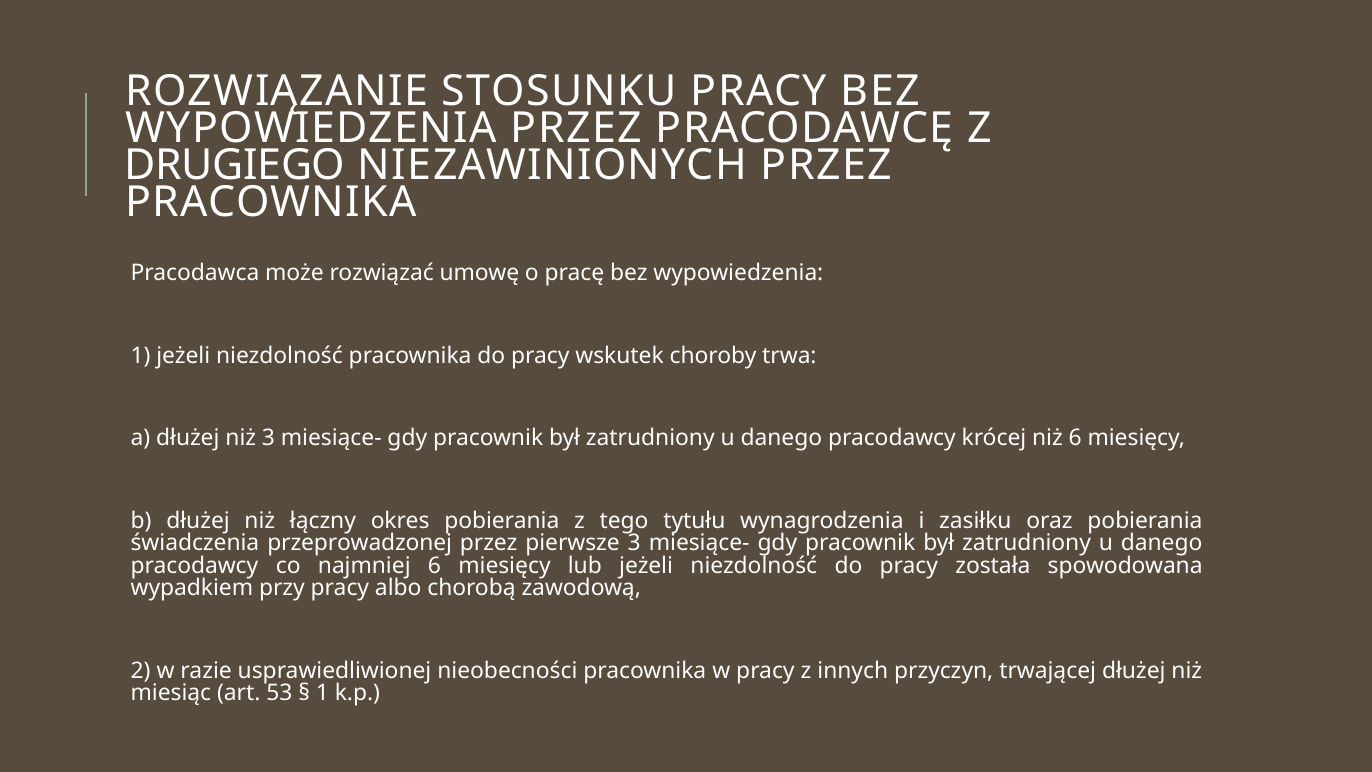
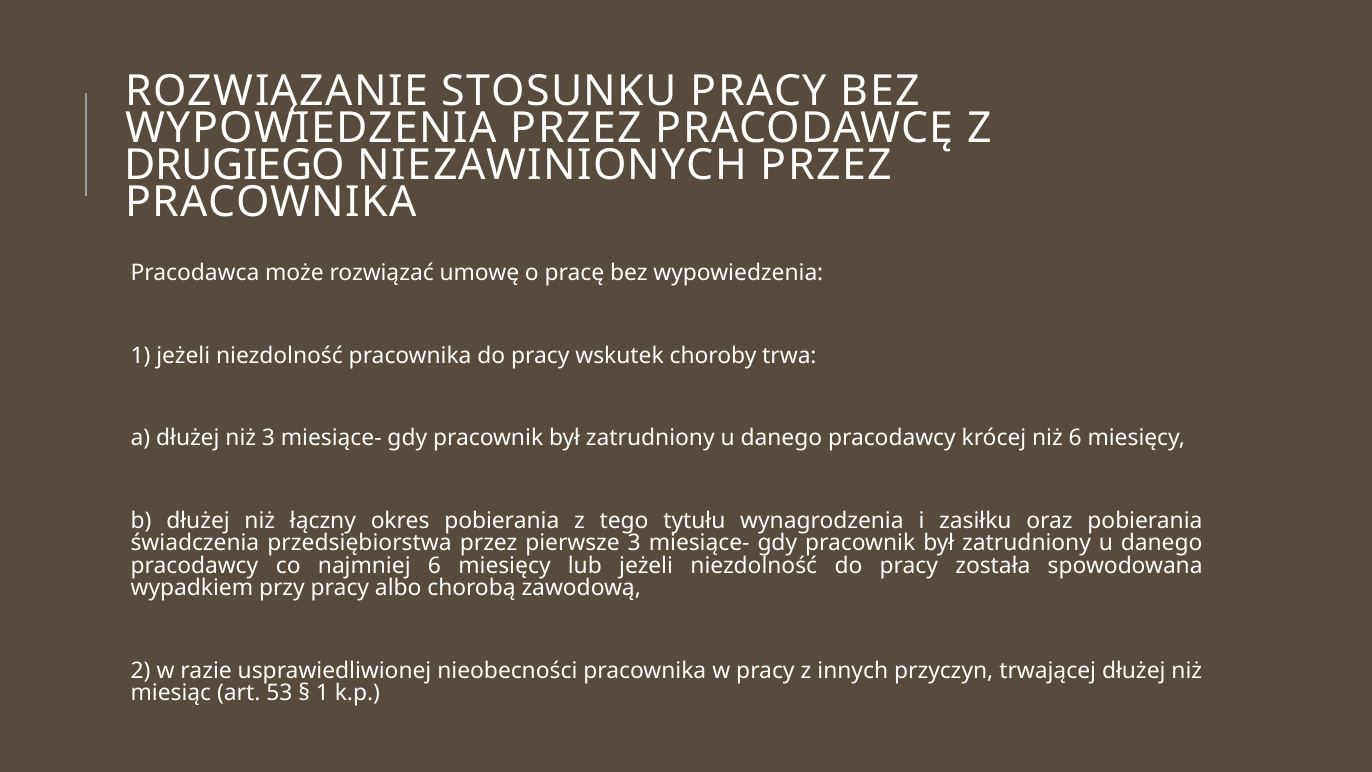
przeprowadzonej: przeprowadzonej -> przedsiębiorstwa (360, 543)
